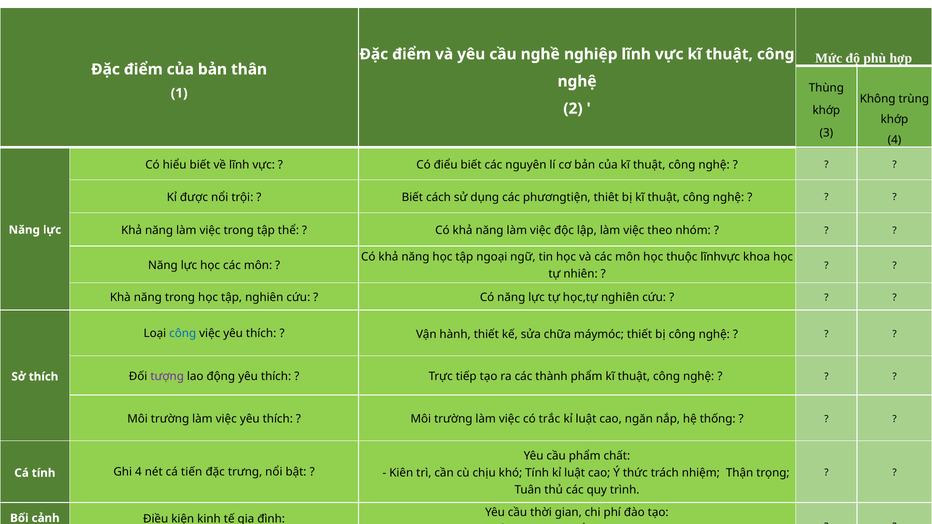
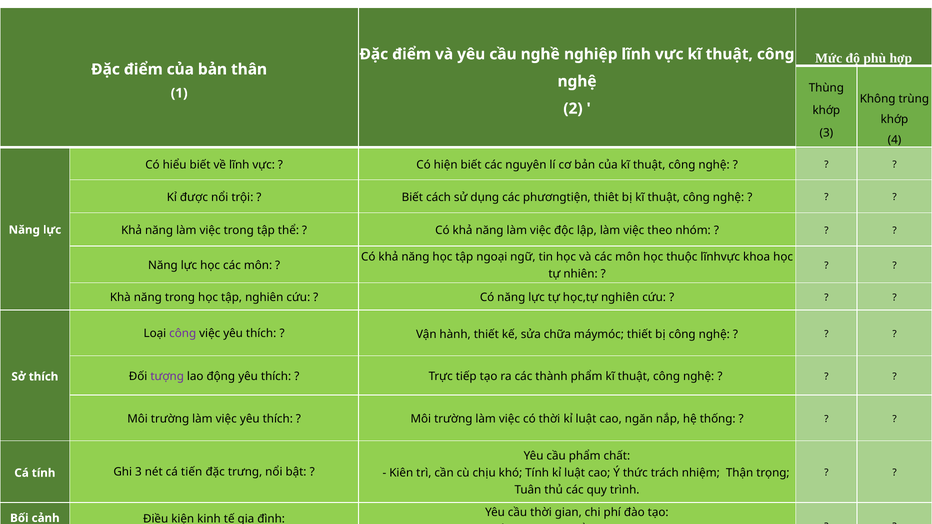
điểu: điểu -> hiện (446, 165)
công colour: blue -> purple (183, 334)
có trắc: trắc -> thời (549, 419)
Ghi 4: 4 -> 3 (138, 472)
